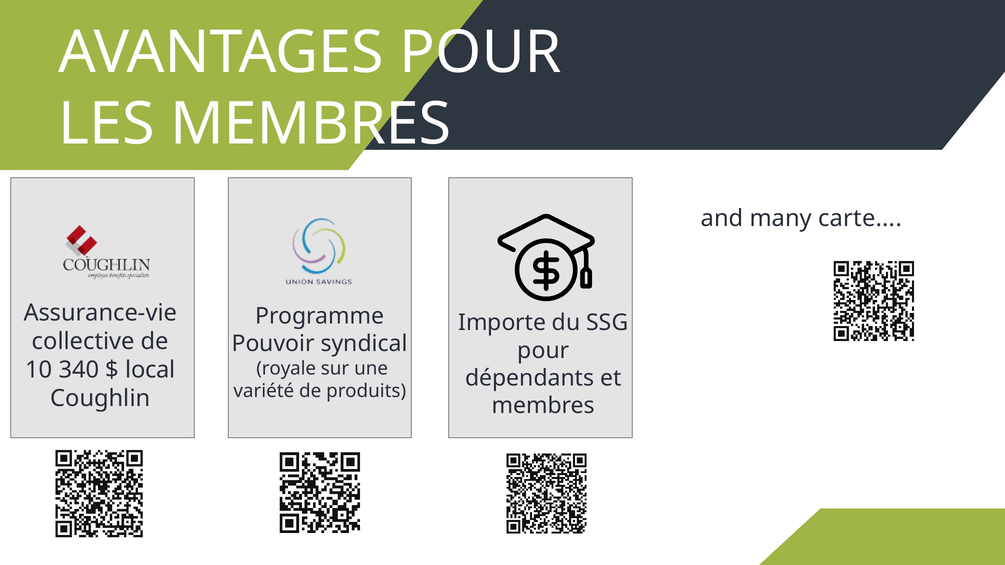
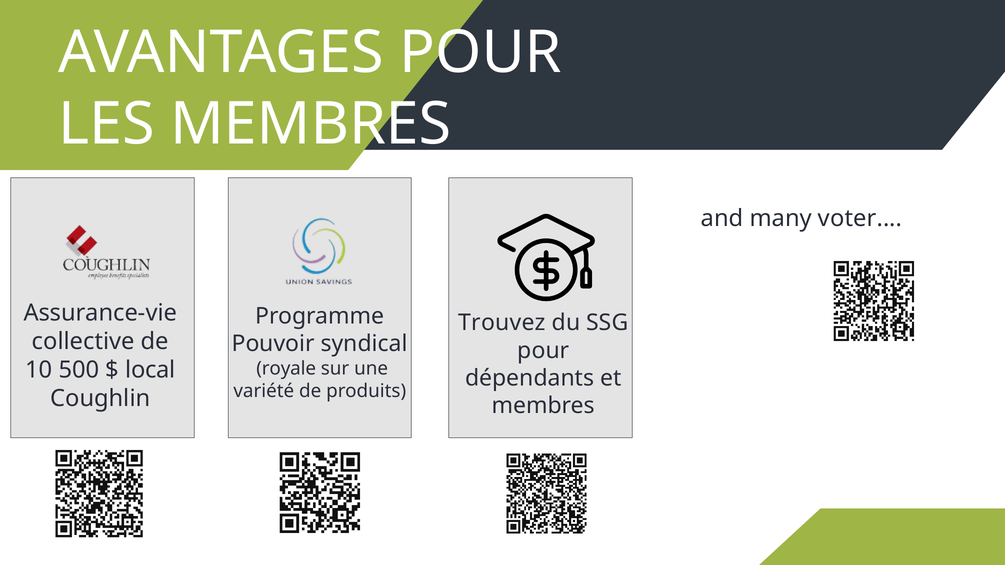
carte: carte -> voter (860, 219)
Importe: Importe -> Trouvez (502, 323)
340: 340 -> 500 (79, 370)
